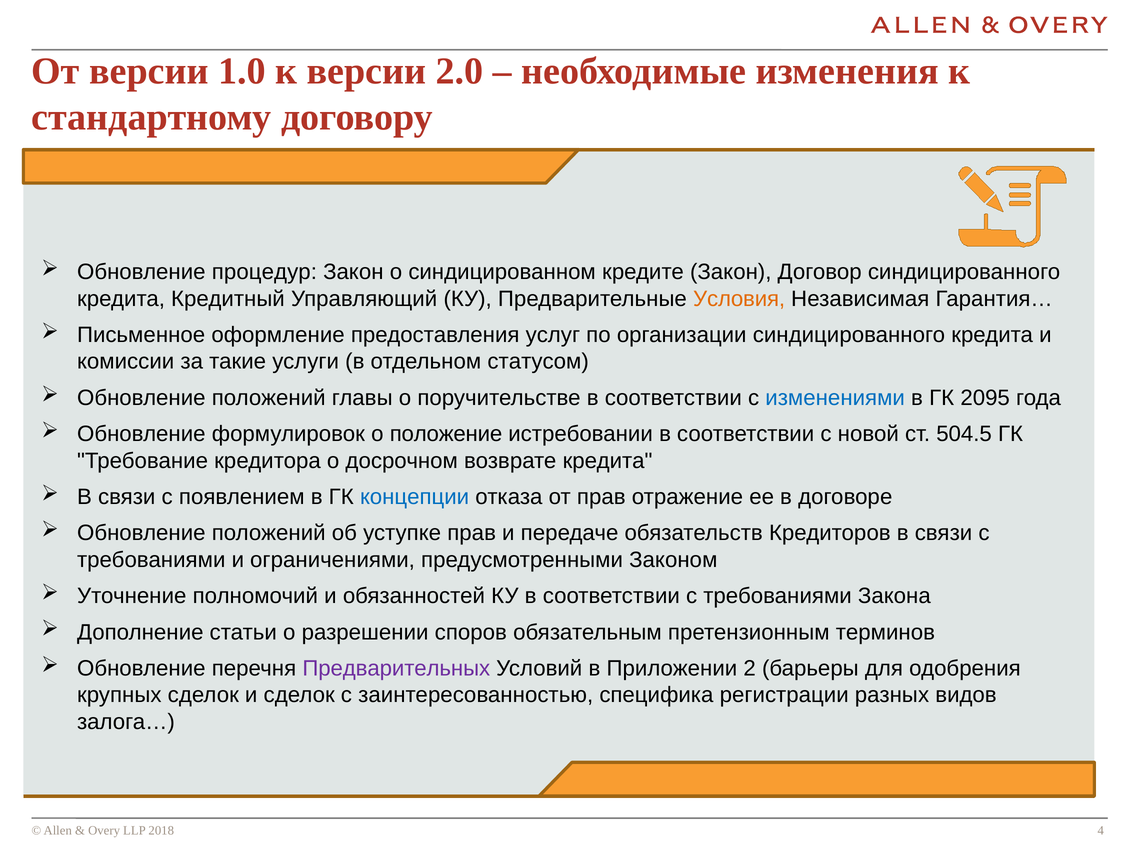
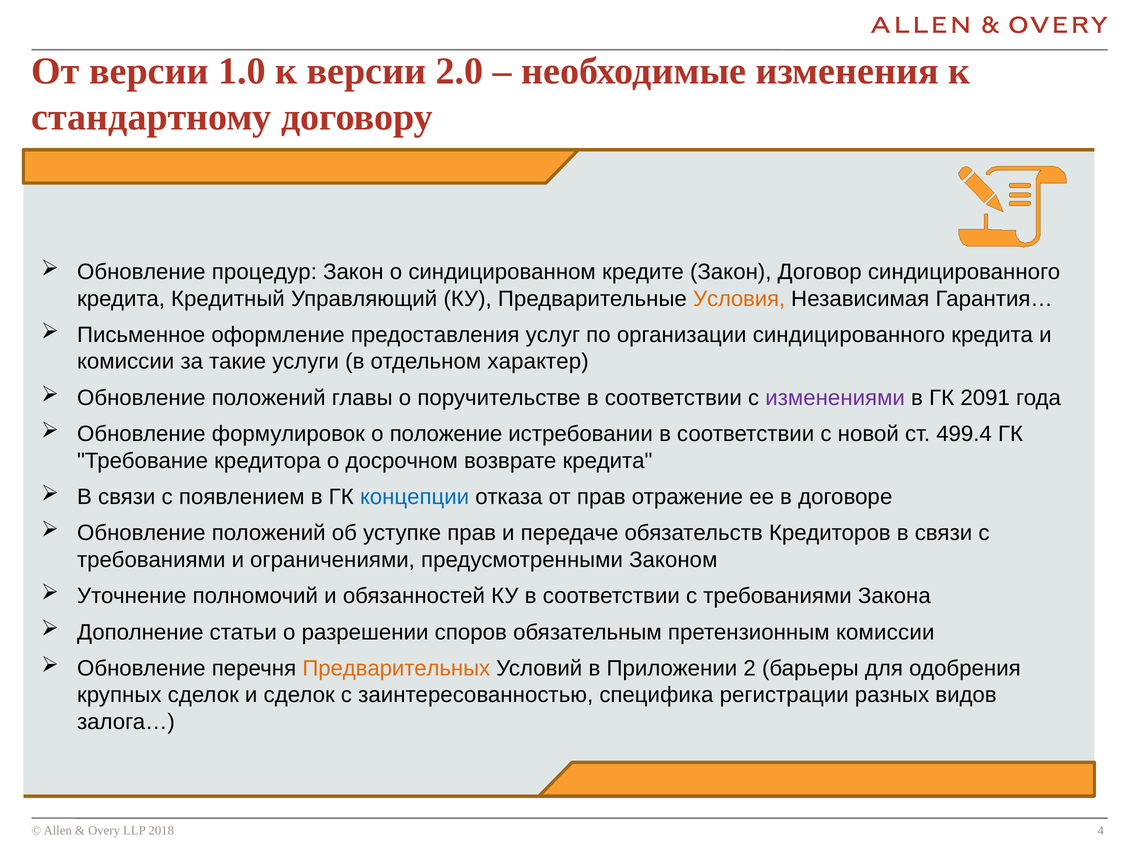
статусом: статусом -> характер (538, 362)
изменениями colour: blue -> purple (835, 398)
2095: 2095 -> 2091 (985, 398)
504.5: 504.5 -> 499.4 (964, 434)
претензионным терминов: терминов -> комиссии (885, 632)
Предварительных colour: purple -> orange (396, 669)
